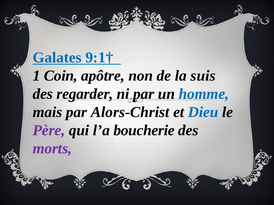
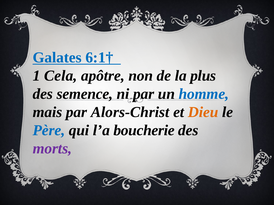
9:1†: 9:1† -> 6:1† (99, 58)
Coin: Coin -> Cela (61, 76)
suis: suis -> plus (203, 76)
regarder: regarder -> semence (85, 94)
Dieu colour: blue -> orange (203, 112)
Père colour: purple -> blue (49, 131)
